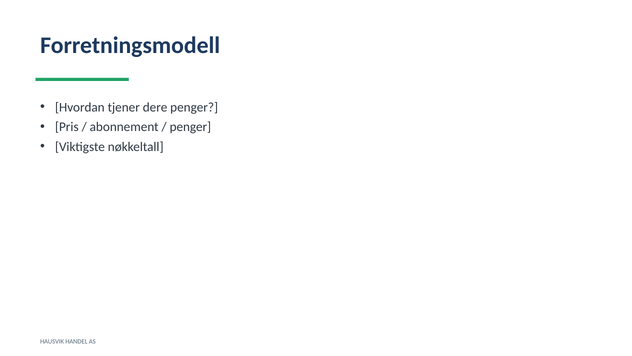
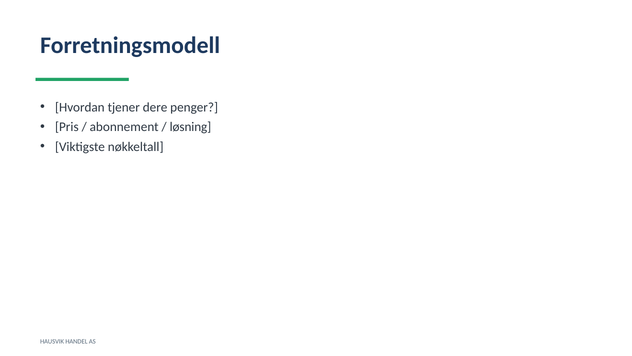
penger: penger -> løsning (190, 127)
